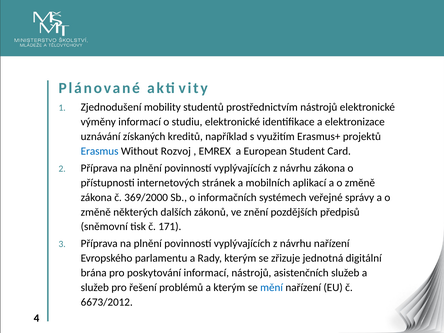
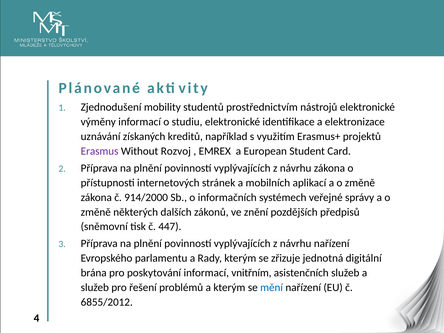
Erasmus colour: blue -> purple (100, 151)
369/2000: 369/2000 -> 914/2000 (146, 197)
171: 171 -> 447 (170, 227)
informací nástrojů: nástrojů -> vnitřním (251, 273)
6673/2012: 6673/2012 -> 6855/2012 (107, 302)
